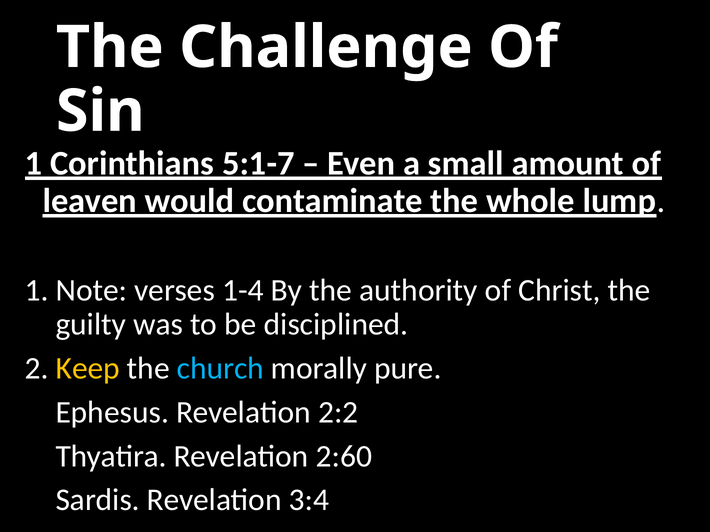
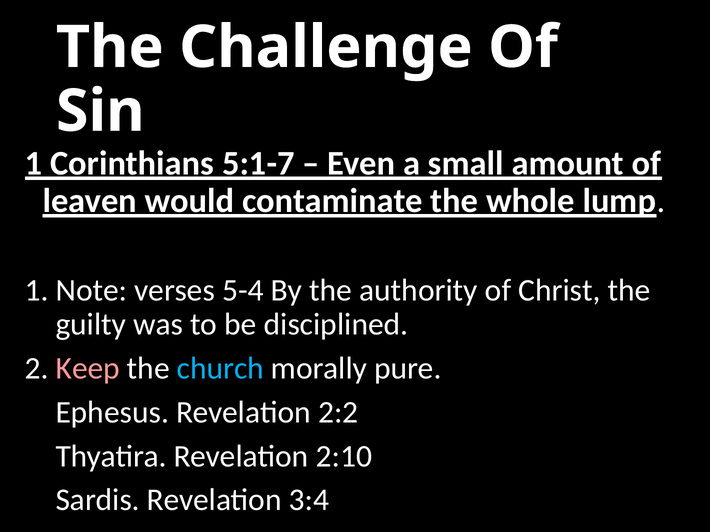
1-4: 1-4 -> 5-4 (243, 291)
Keep colour: yellow -> pink (88, 369)
2:60: 2:60 -> 2:10 (344, 457)
